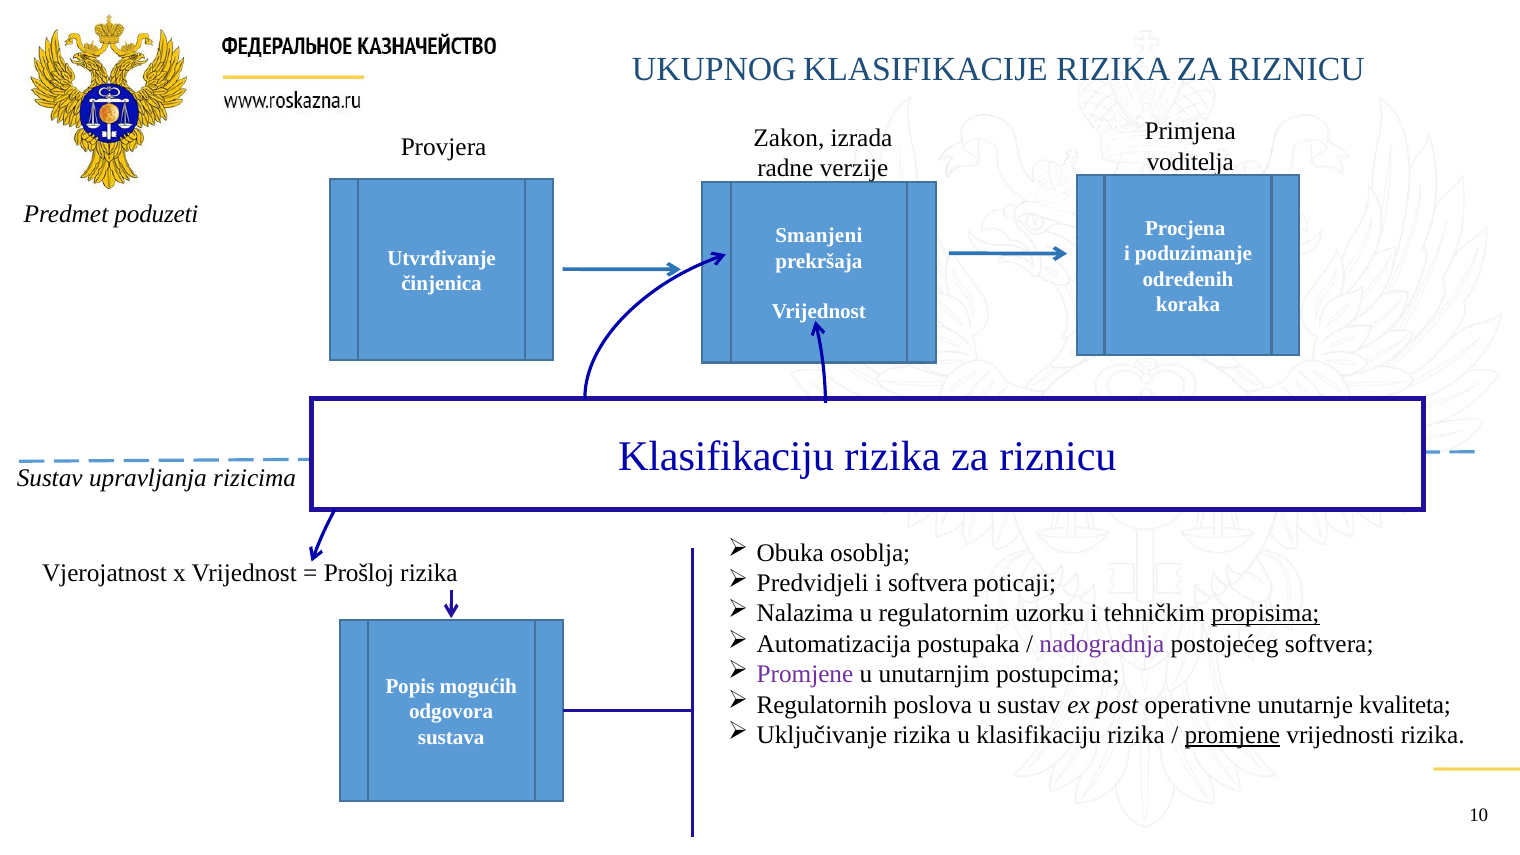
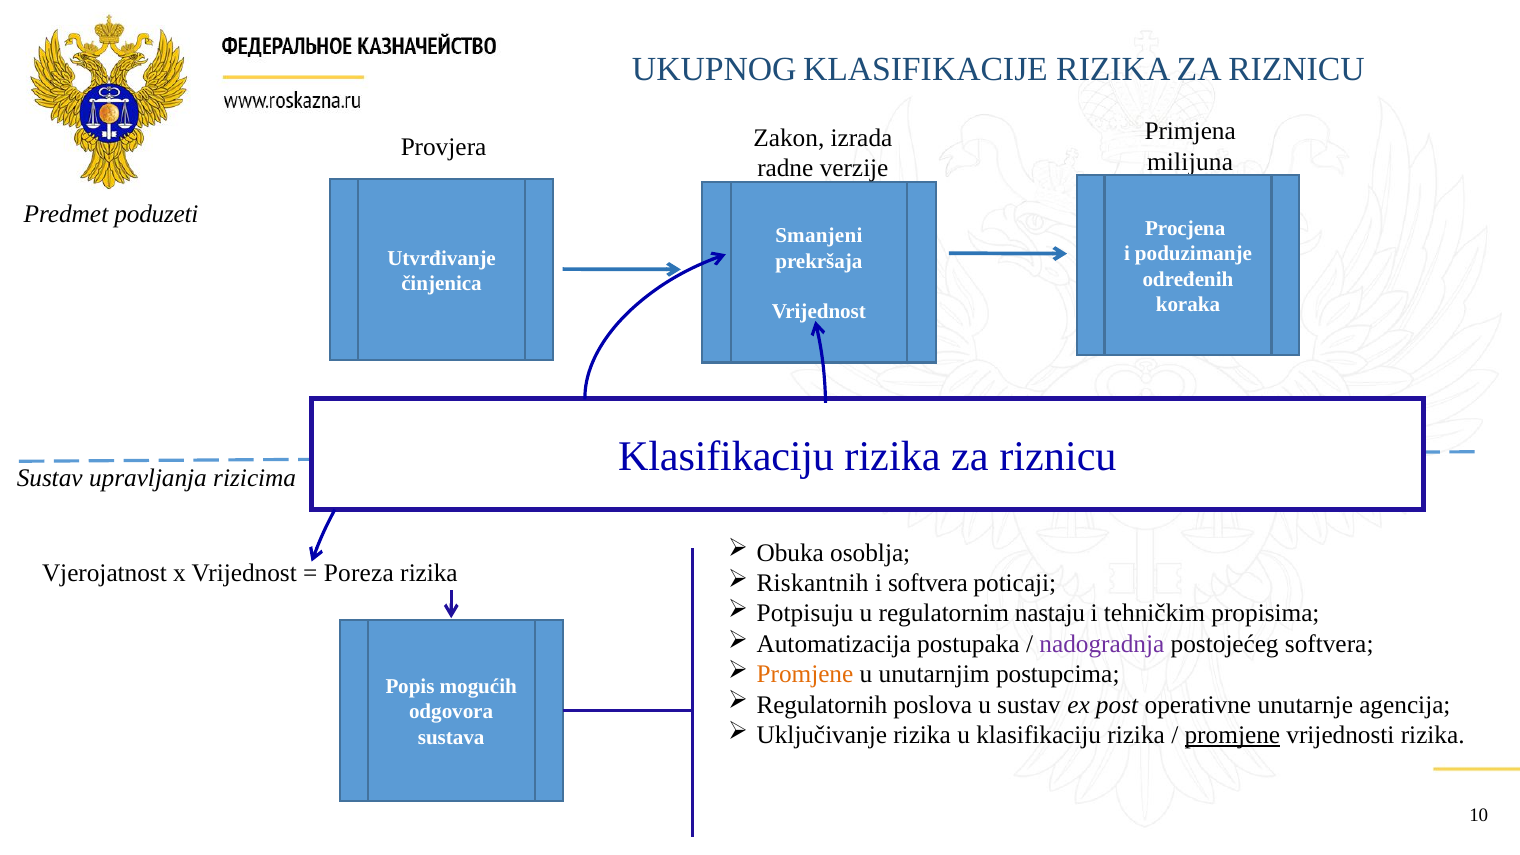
voditelja: voditelja -> milijuna (1190, 162)
Prošloj: Prošloj -> Poreza (359, 573)
Predvidjeli: Predvidjeli -> Riskantnih (813, 583)
Nalazima: Nalazima -> Potpisuju (805, 614)
uzorku: uzorku -> nastaju (1050, 614)
propisima underline: present -> none (1265, 614)
Promjene colour: purple -> orange (805, 674)
kvaliteta: kvaliteta -> agencija (1405, 705)
